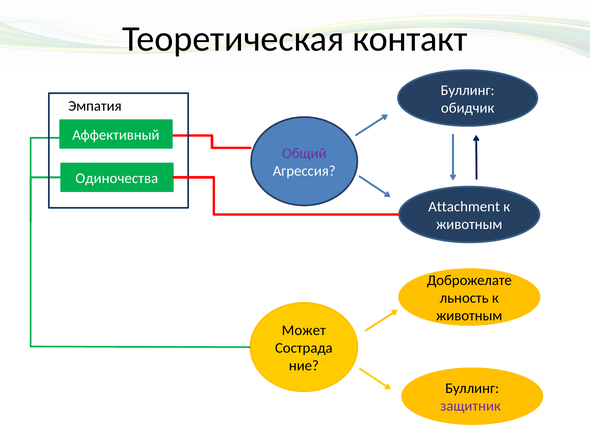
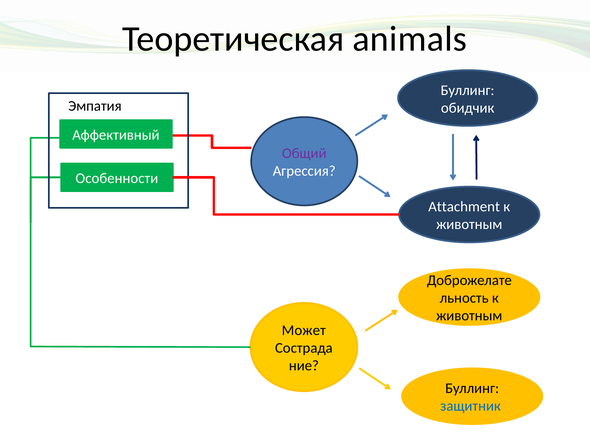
контакт: контакт -> animals (410, 39)
Одиночества: Одиночества -> Особенности (117, 178)
защитник colour: purple -> blue (470, 406)
